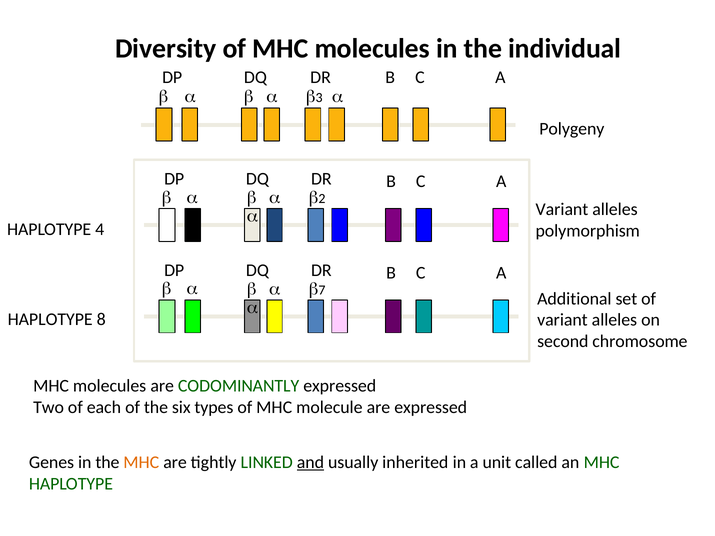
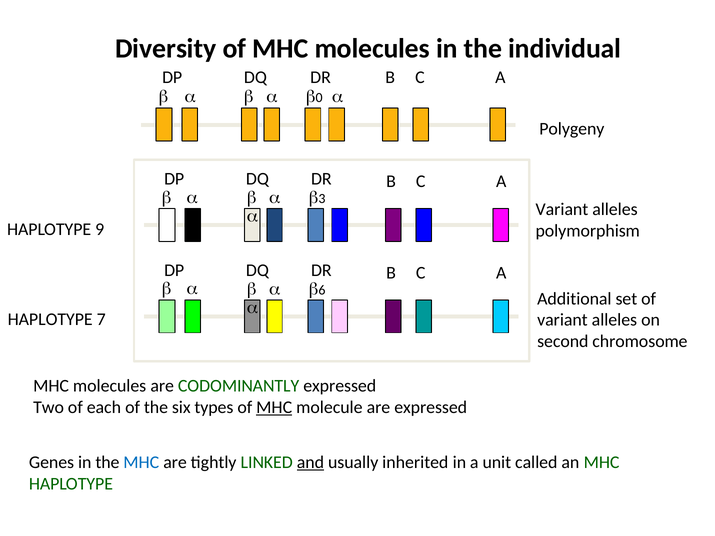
3: 3 -> 0 (319, 98)
2: 2 -> 3 (322, 199)
4: 4 -> 9 (100, 229)
7: 7 -> 6 (322, 290)
8: 8 -> 7 (101, 320)
MHC underline: none -> present (274, 408)
MHC colour: orange -> blue (141, 462)
